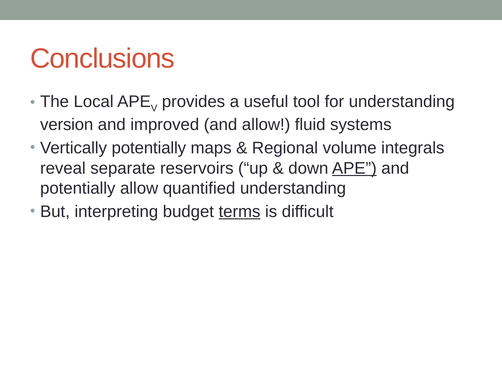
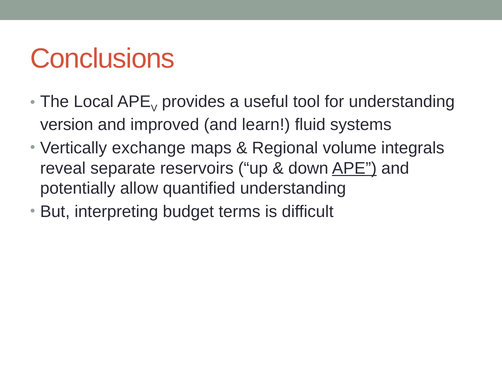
and allow: allow -> learn (266, 124)
Vertically potentially: potentially -> exchange (149, 148)
terms underline: present -> none (240, 211)
